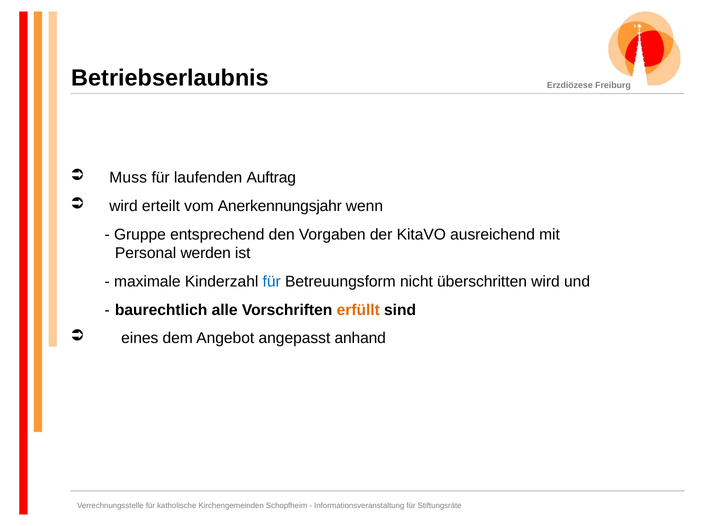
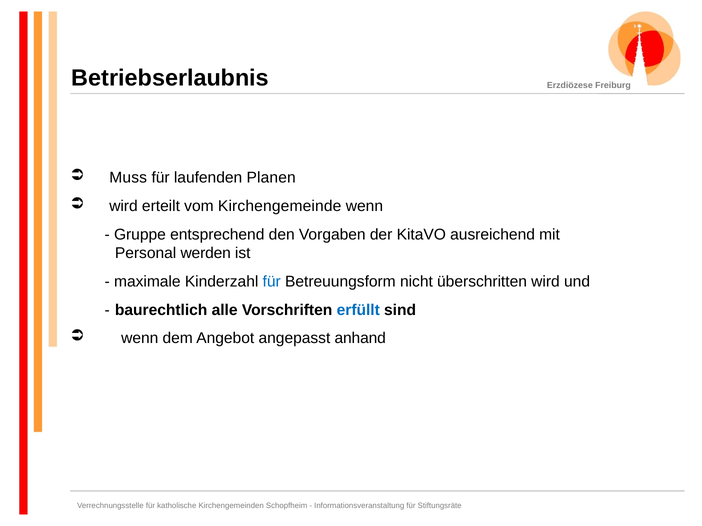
Auftrag: Auftrag -> Planen (271, 178)
Anerkennungsjahr: Anerkennungsjahr -> Kirchengemeinde (280, 206)
erfüllt colour: orange -> blue (358, 310)
eines: eines -> wenn (140, 339)
